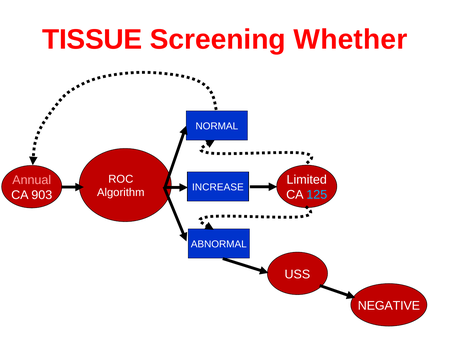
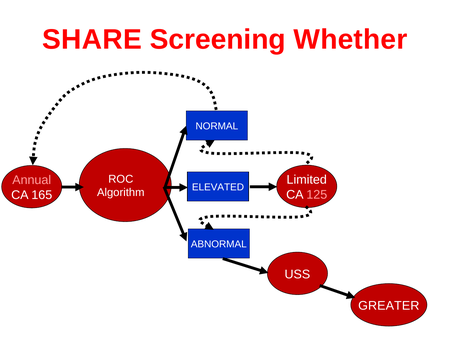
TISSUE: TISSUE -> SHARE (92, 39)
INCREASE: INCREASE -> ELEVATED (218, 187)
125 colour: light blue -> pink (317, 194)
903: 903 -> 165 (42, 195)
NEGATIVE: NEGATIVE -> GREATER (389, 305)
